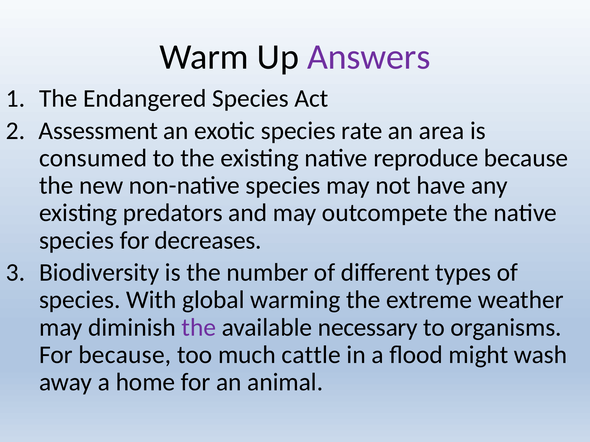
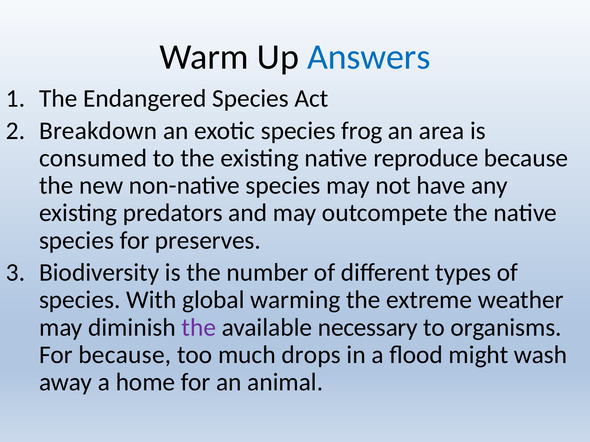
Answers colour: purple -> blue (369, 57)
Assessment: Assessment -> Breakdown (98, 131)
rate: rate -> frog (362, 131)
decreases: decreases -> preserves (208, 241)
cattle: cattle -> drops (311, 355)
